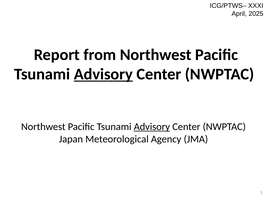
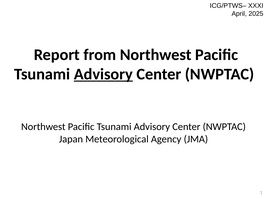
Advisory underline: present -> none (152, 127)
